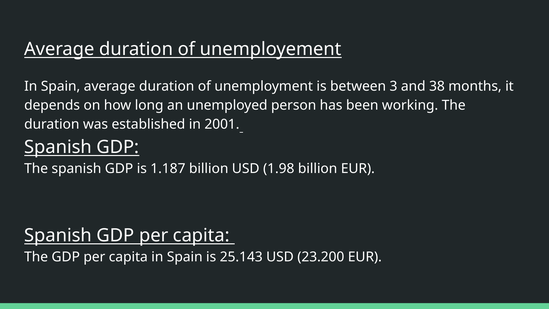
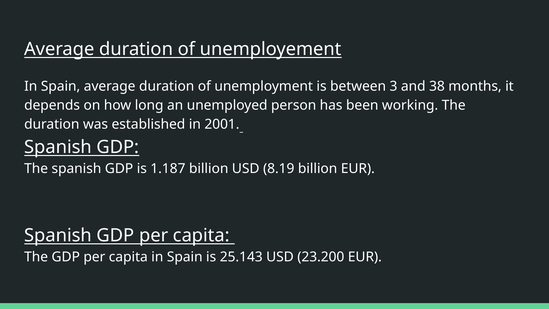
1.98: 1.98 -> 8.19 (279, 168)
